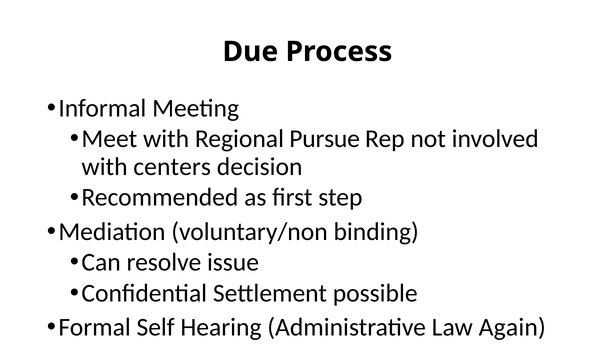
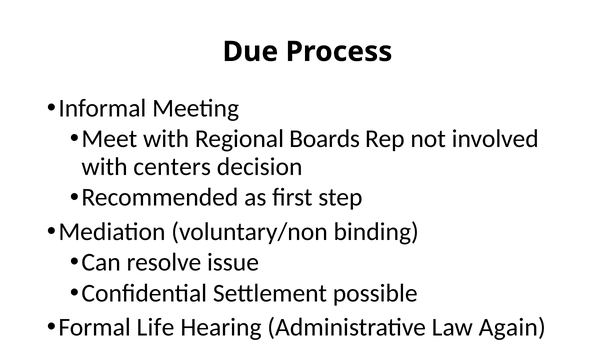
Pursue: Pursue -> Boards (325, 139)
Self: Self -> Life (155, 327)
